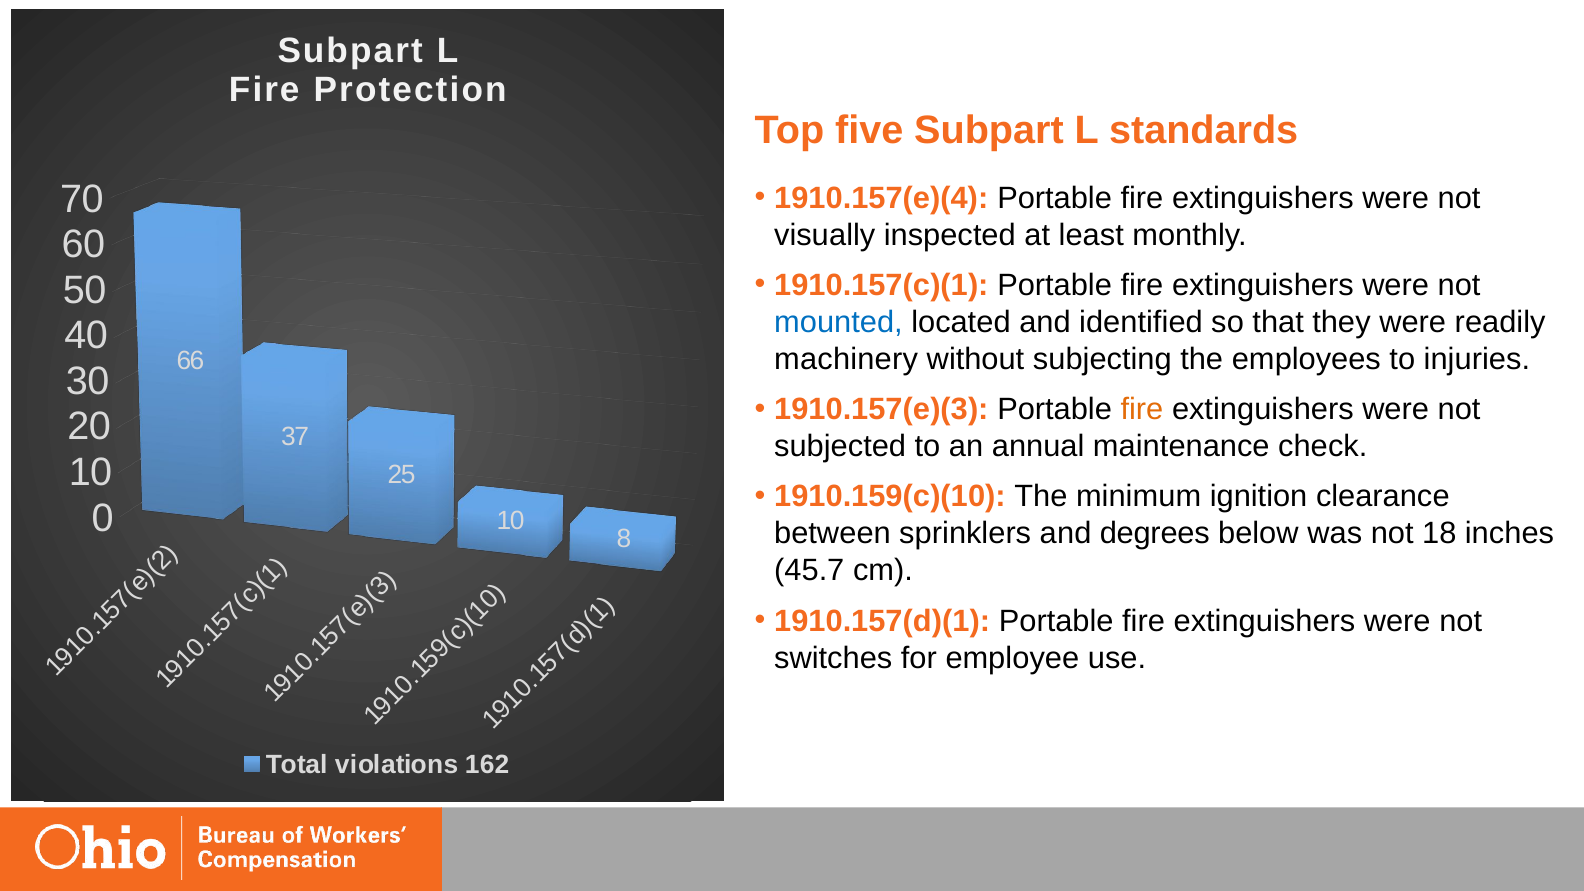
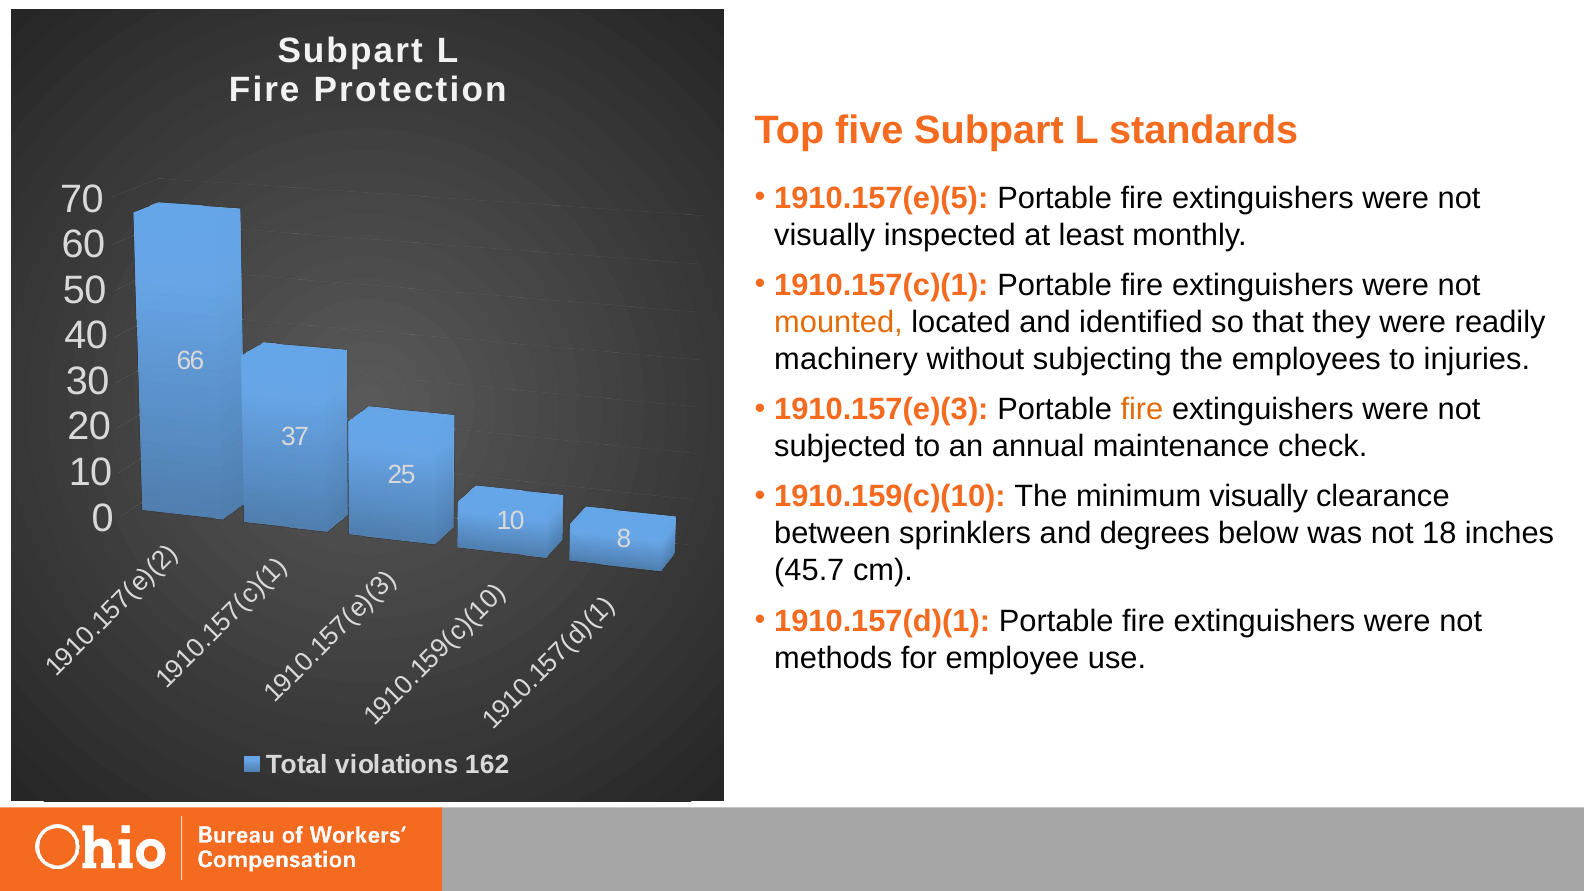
1910.157(e)(4: 1910.157(e)(4 -> 1910.157(e)(5 (881, 198)
mounted colour: blue -> orange (838, 322)
minimum ignition: ignition -> visually (1259, 497)
switches: switches -> methods (833, 658)
